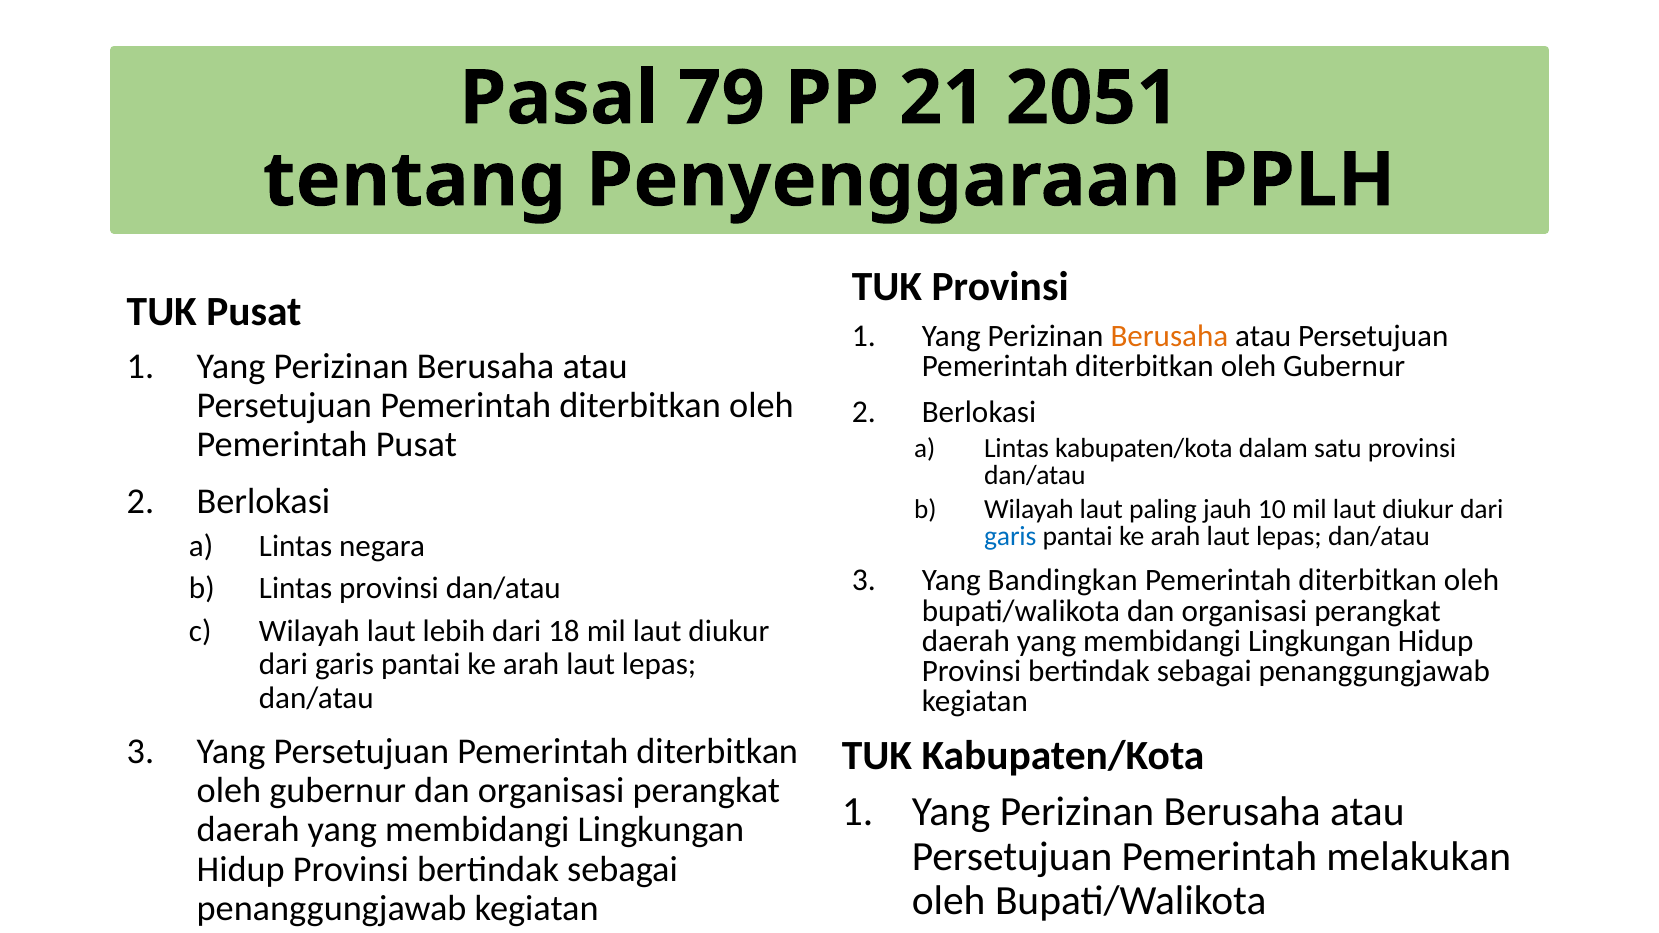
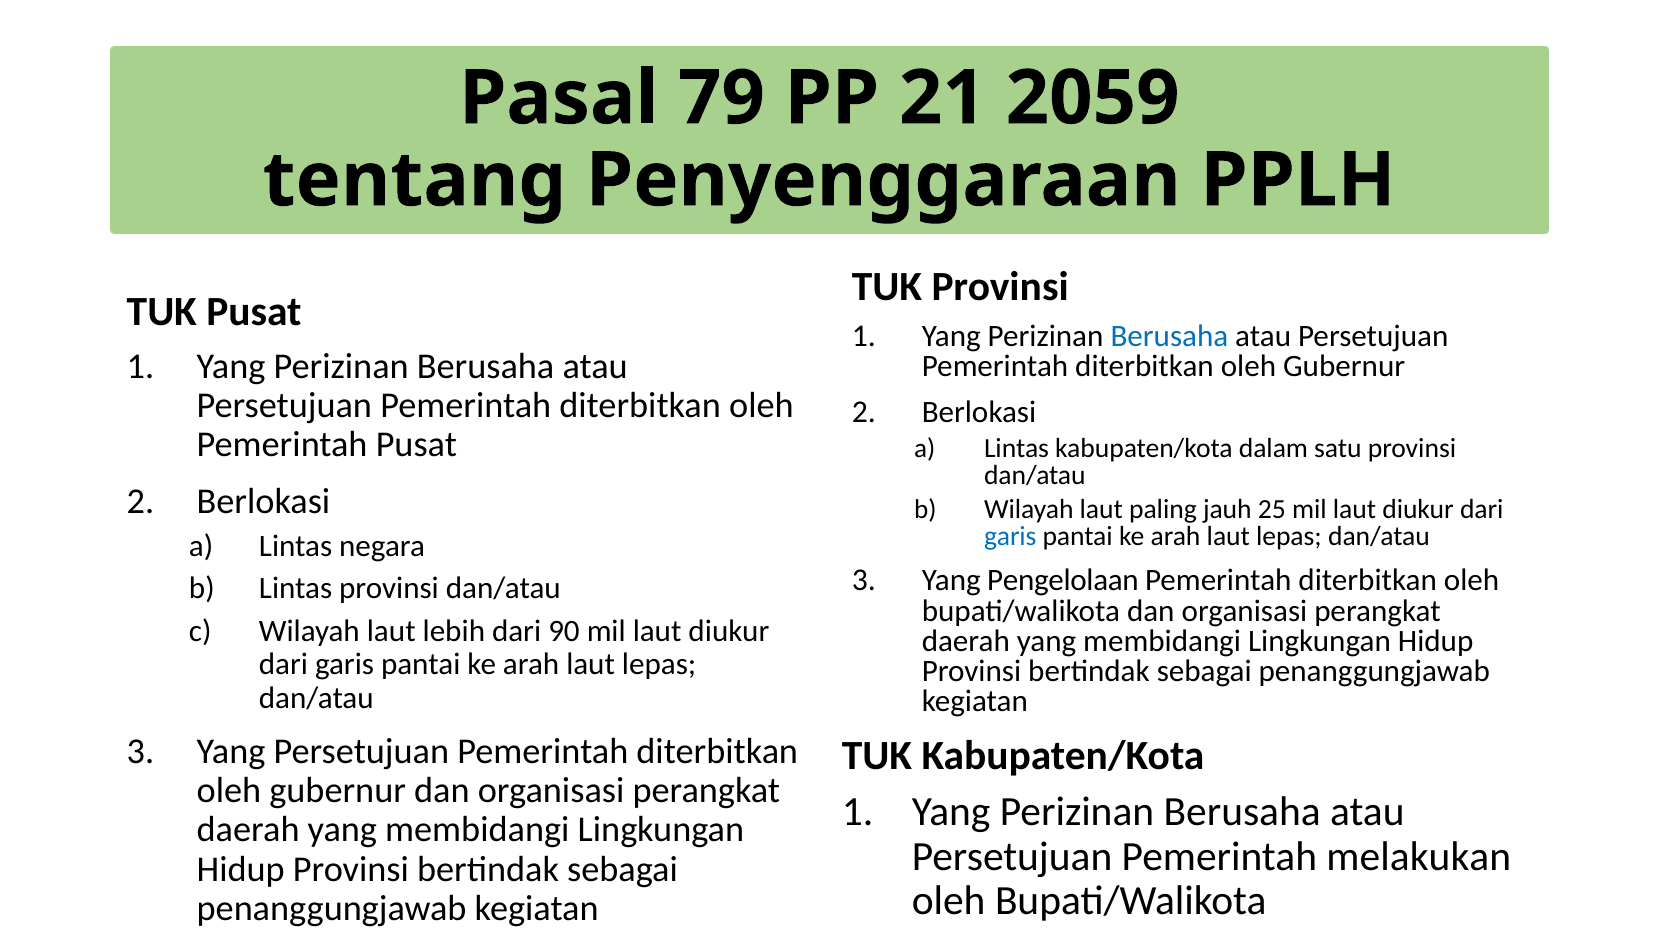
2051: 2051 -> 2059 (1093, 98)
Berusaha colour: orange -> blue (1169, 336)
10: 10 -> 25 (1272, 510)
Bandingkan: Bandingkan -> Pengelolaan (1063, 581)
18: 18 -> 90 (564, 631)
